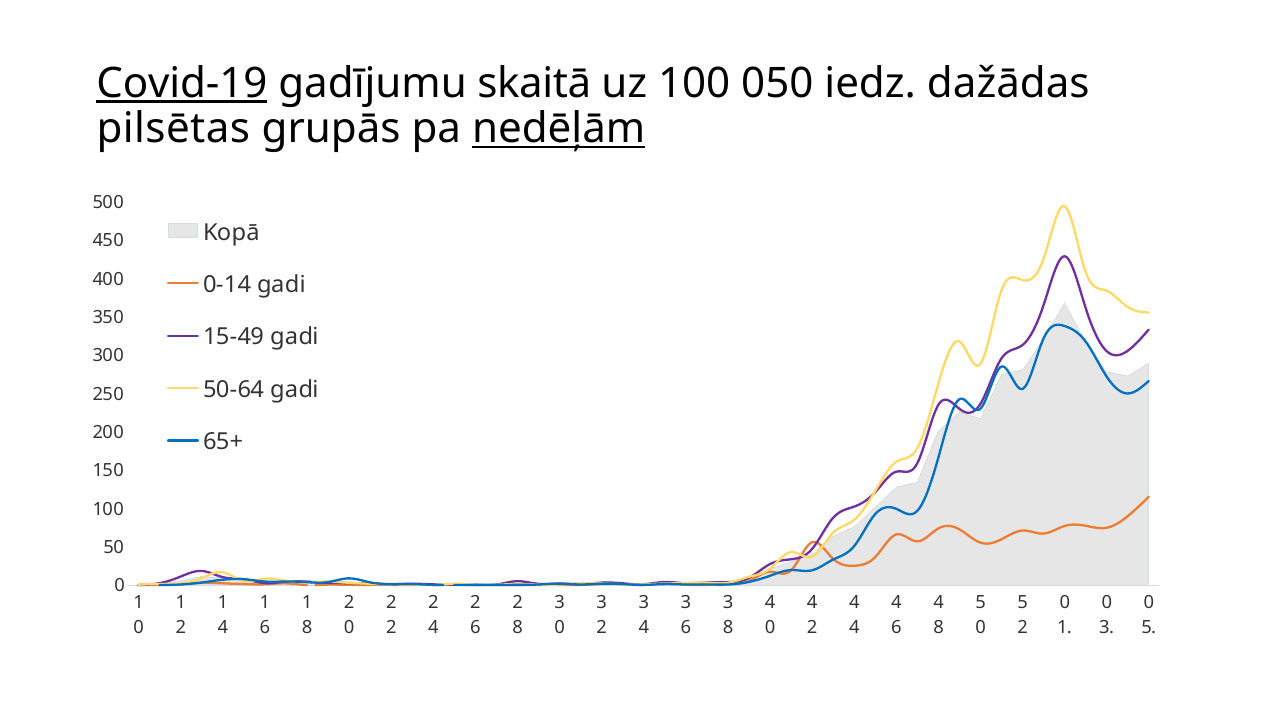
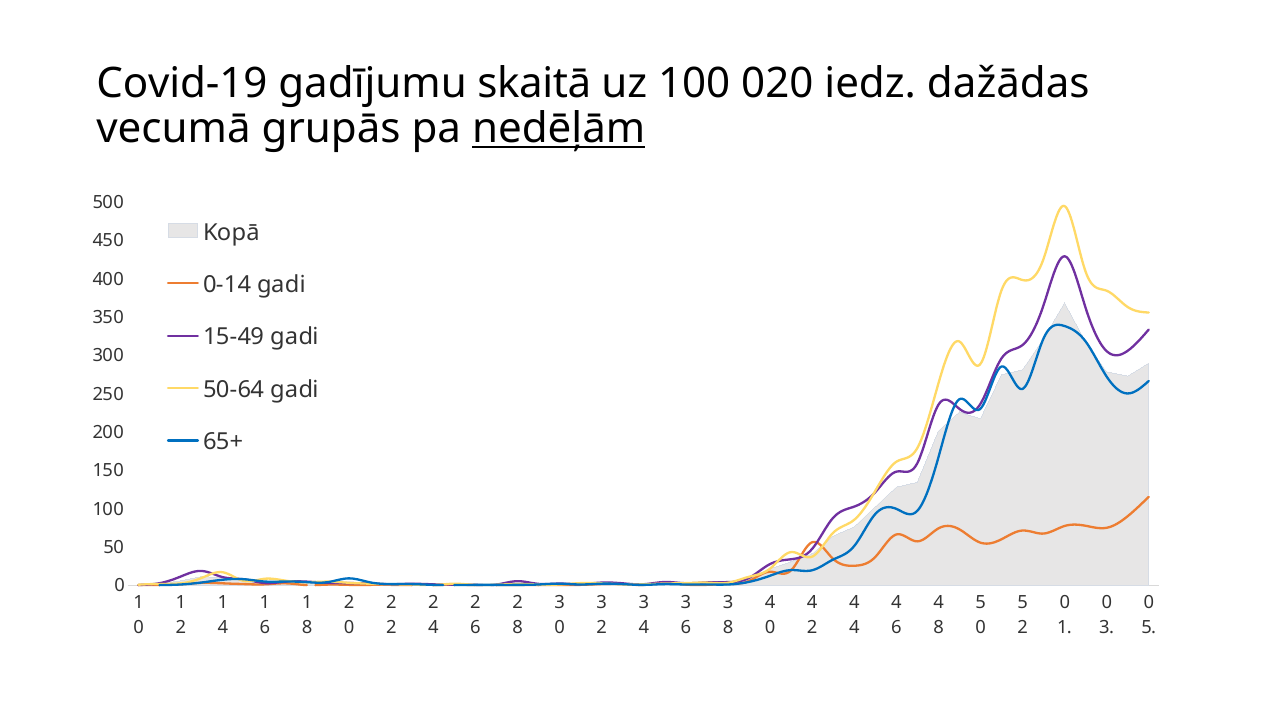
Covid-19 underline: present -> none (182, 83)
050: 050 -> 020 (777, 83)
pilsētas: pilsētas -> vecumā (173, 129)
